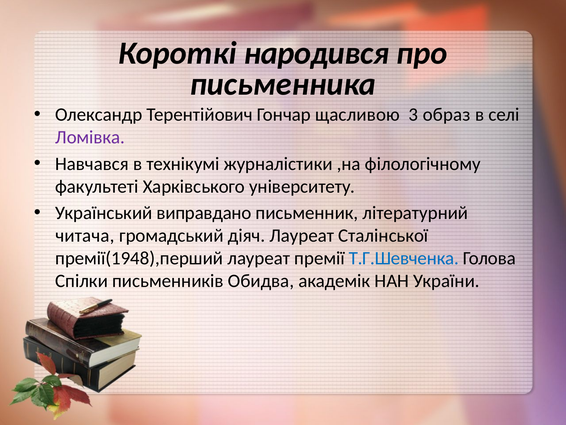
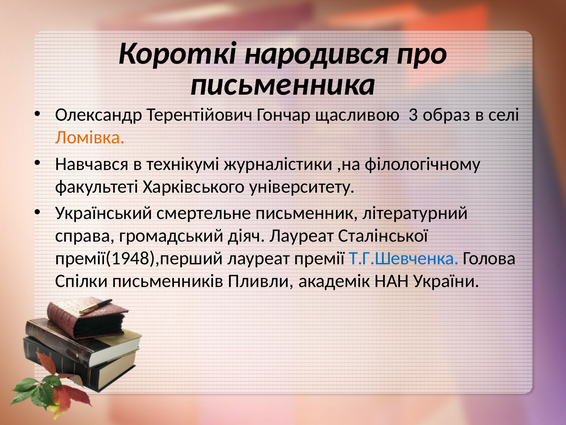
Ломівка colour: purple -> orange (90, 137)
виправдано: виправдано -> смертельне (204, 213)
читача: читача -> справа (85, 235)
Обидва: Обидва -> Пливли (261, 281)
